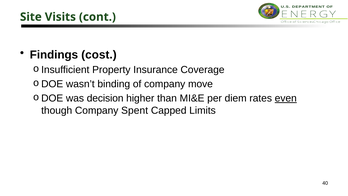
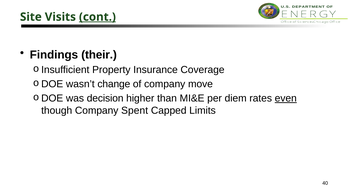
cont underline: none -> present (97, 17)
cost: cost -> their (99, 55)
binding: binding -> change (114, 84)
